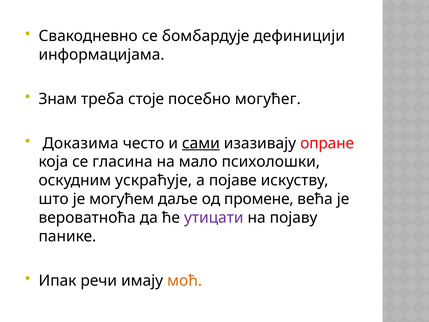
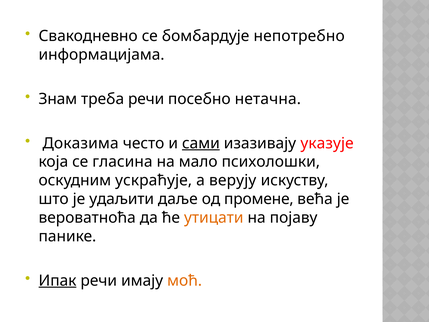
дефиницији: дефиницији -> непотребно (299, 36)
треба стоје: стоје -> речи (146, 99)
могућег: могућег -> нетачна (268, 99)
опране: опране -> указује (327, 143)
појаве: појаве -> верују (233, 180)
могућем: могућем -> удаљити (122, 199)
утицати colour: purple -> orange (214, 217)
Ипак underline: none -> present (58, 280)
